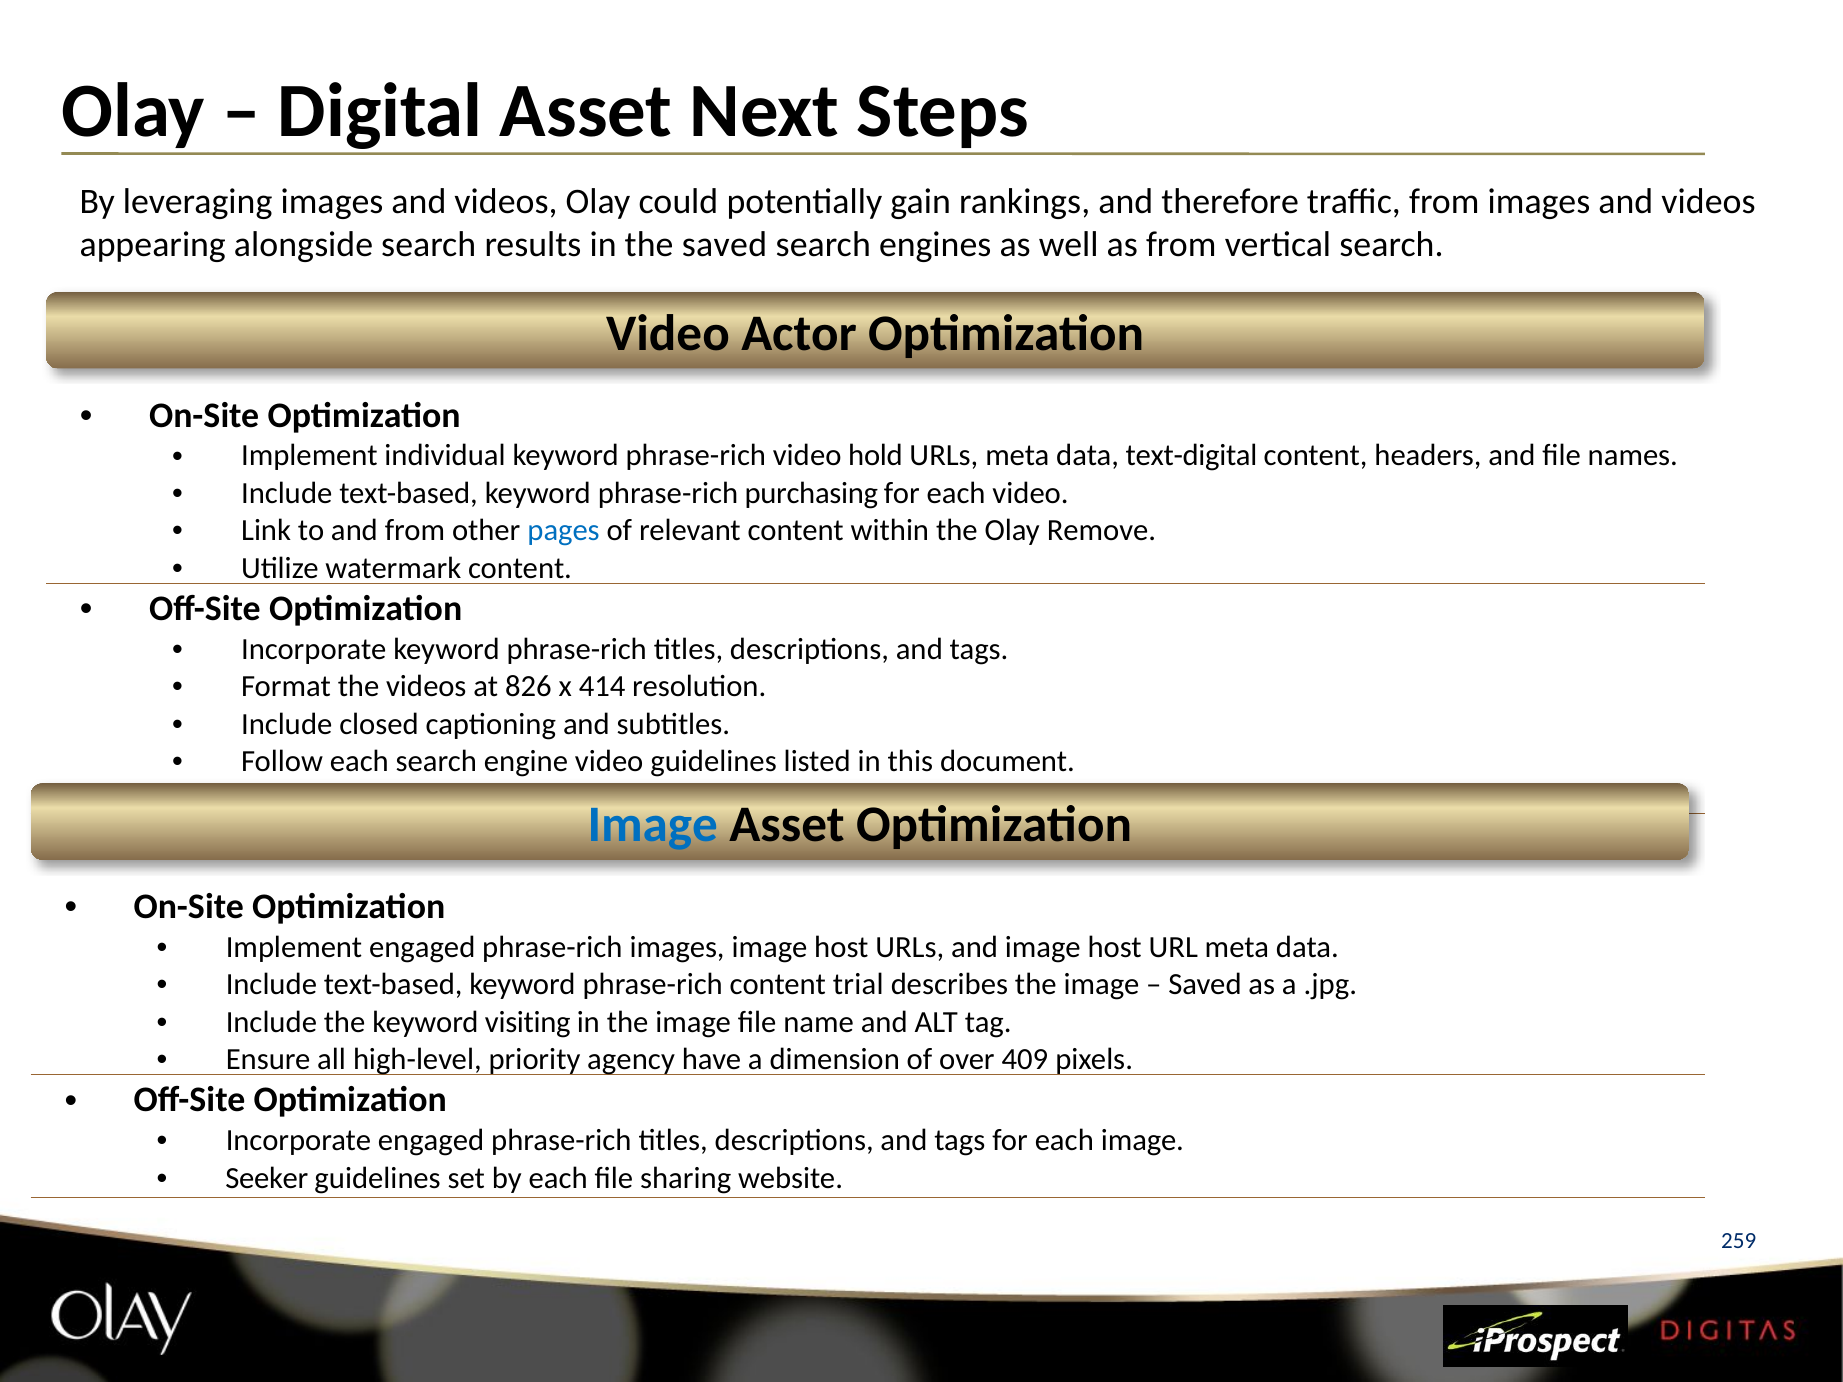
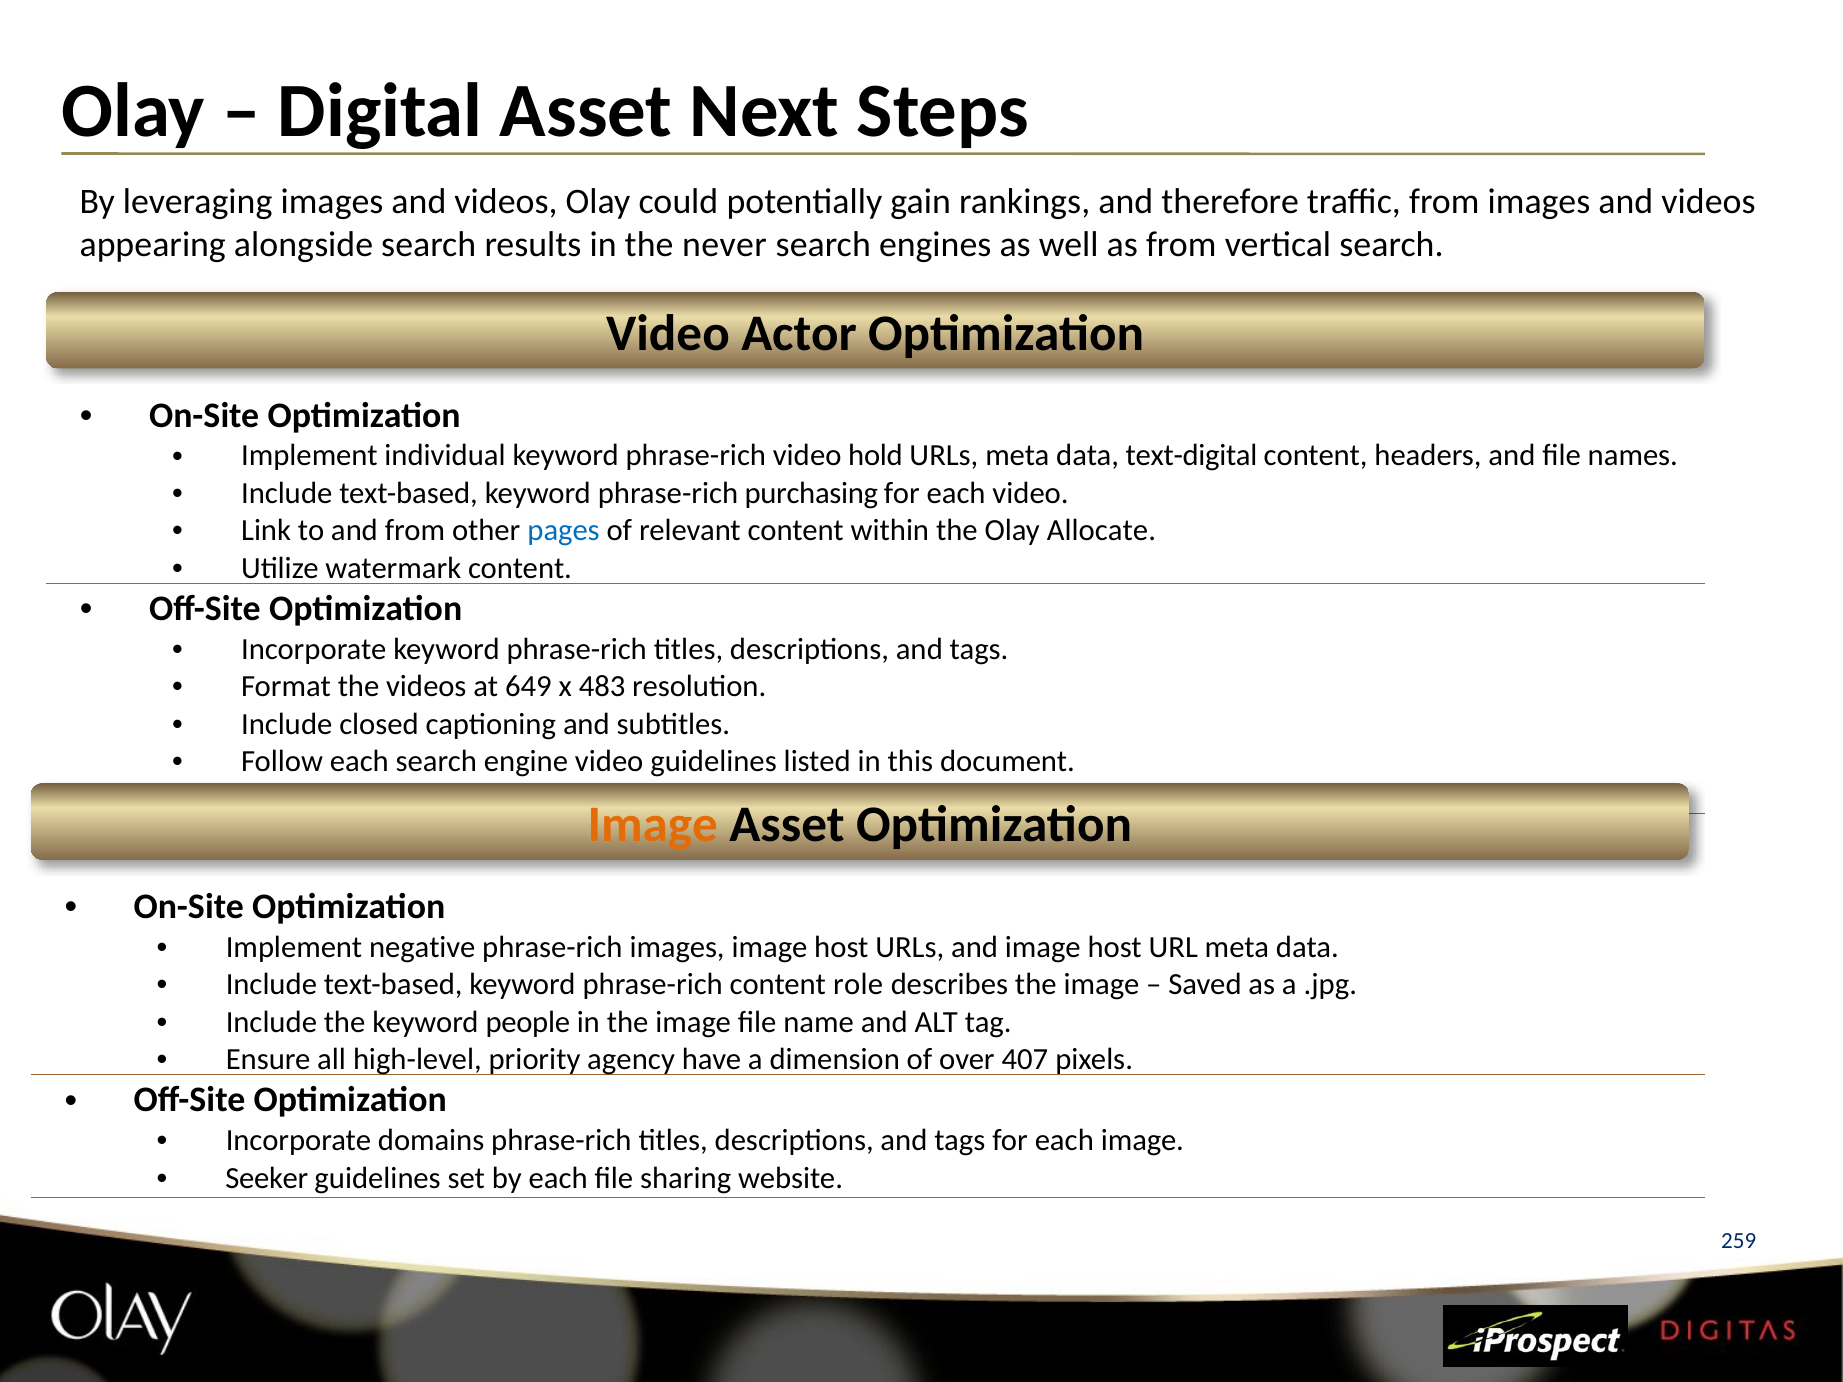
the saved: saved -> never (724, 245)
Remove: Remove -> Allocate (1101, 531)
826: 826 -> 649 (528, 687)
414: 414 -> 483 (602, 687)
Image colour: blue -> orange (653, 825)
Implement engaged: engaged -> negative (422, 947)
trial: trial -> role (858, 985)
visiting: visiting -> people (528, 1022)
409: 409 -> 407 (1025, 1060)
Incorporate engaged: engaged -> domains (431, 1141)
